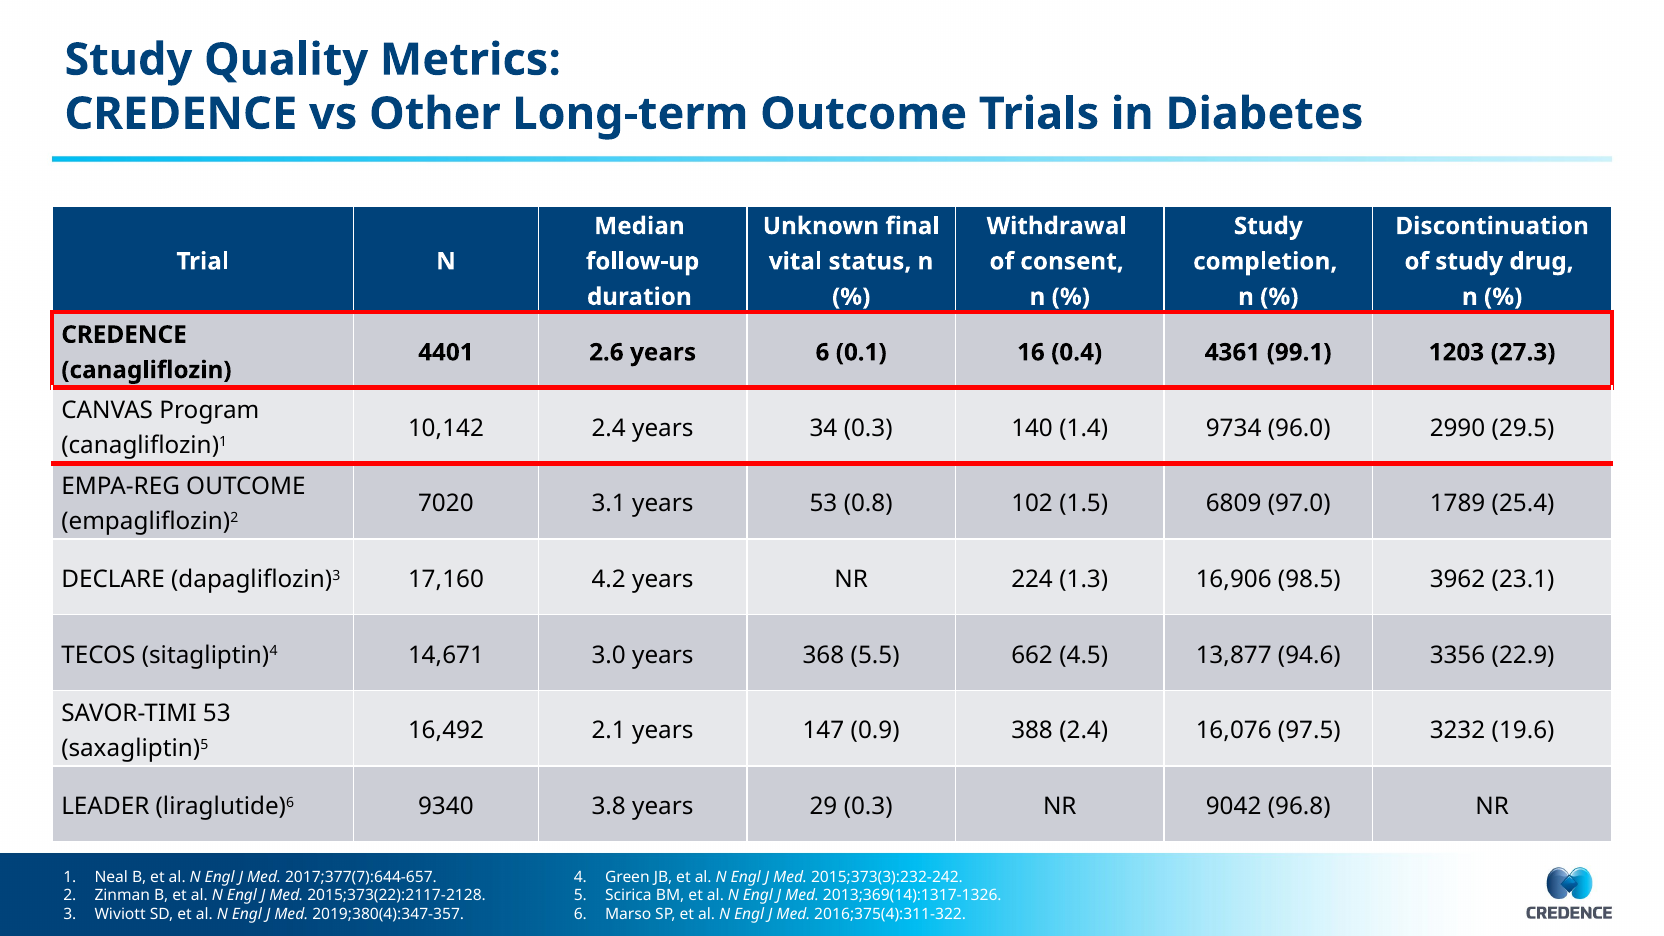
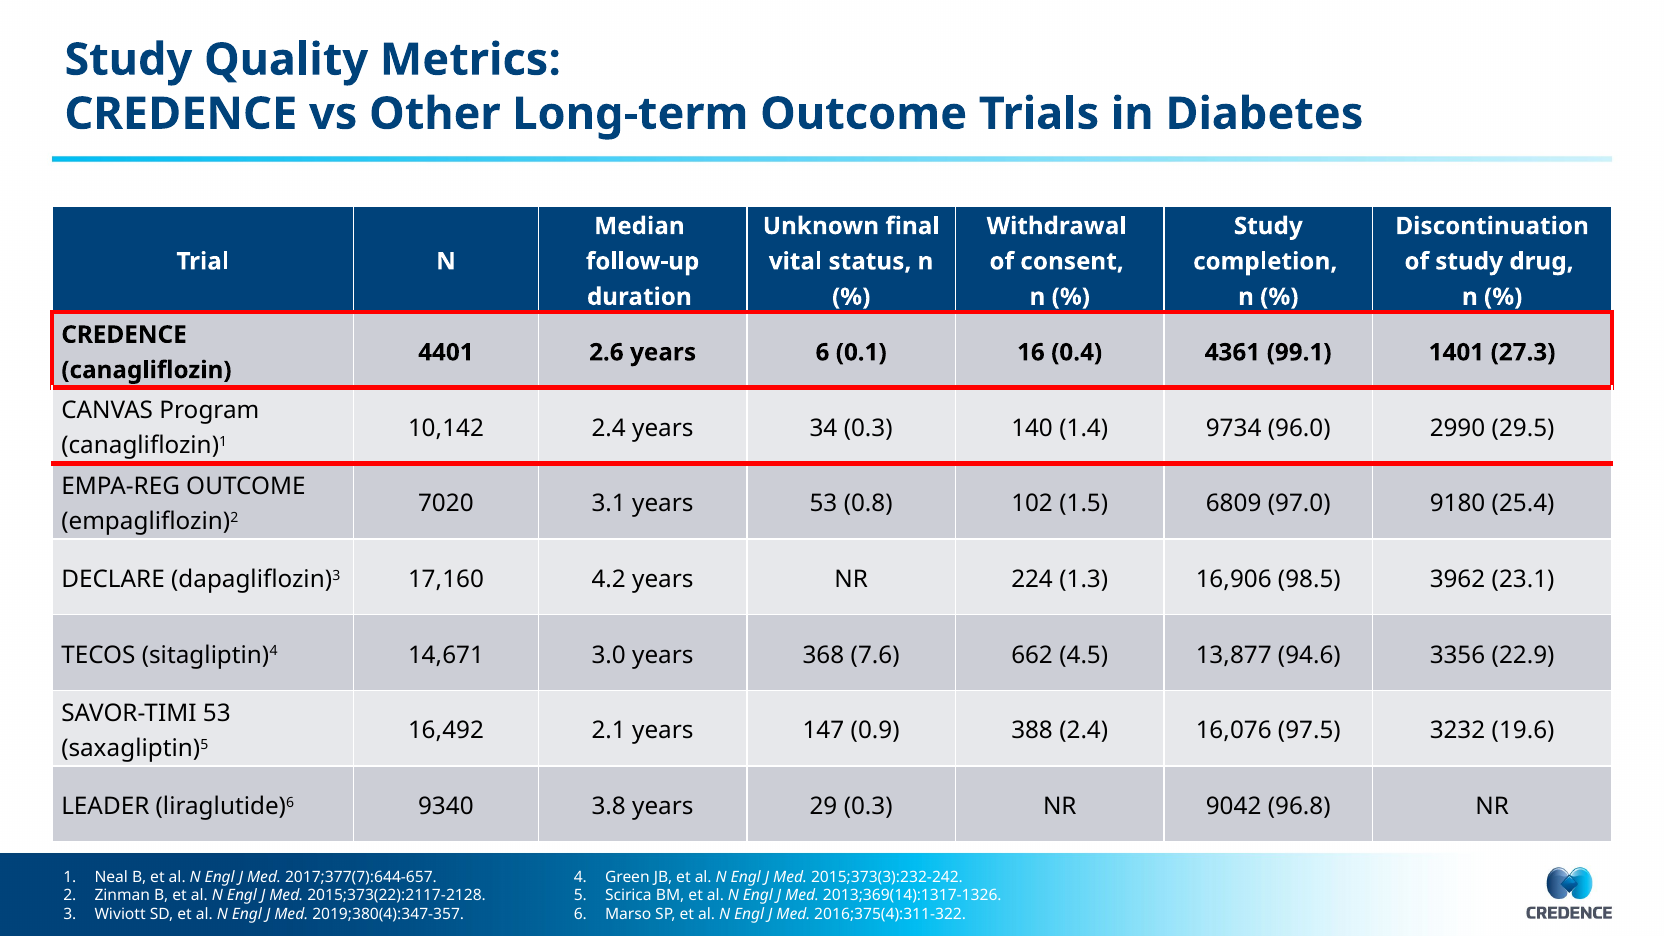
1203: 1203 -> 1401 (1456, 352)
1789: 1789 -> 9180 (1458, 504)
5.5: 5.5 -> 7.6 (875, 655)
